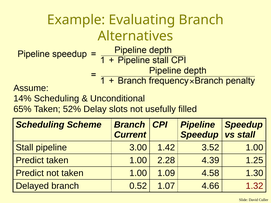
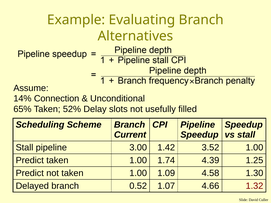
14% Scheduling: Scheduling -> Connection (57, 99)
2.28: 2.28 -> 1.74 (166, 161)
